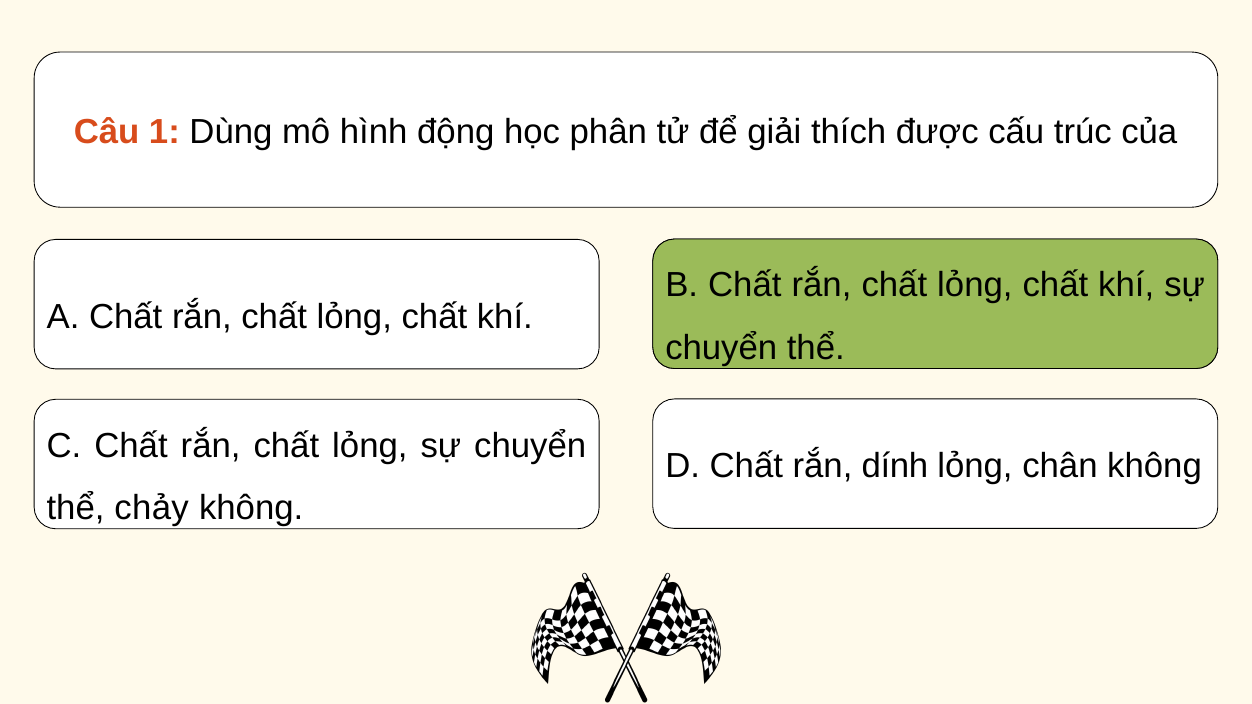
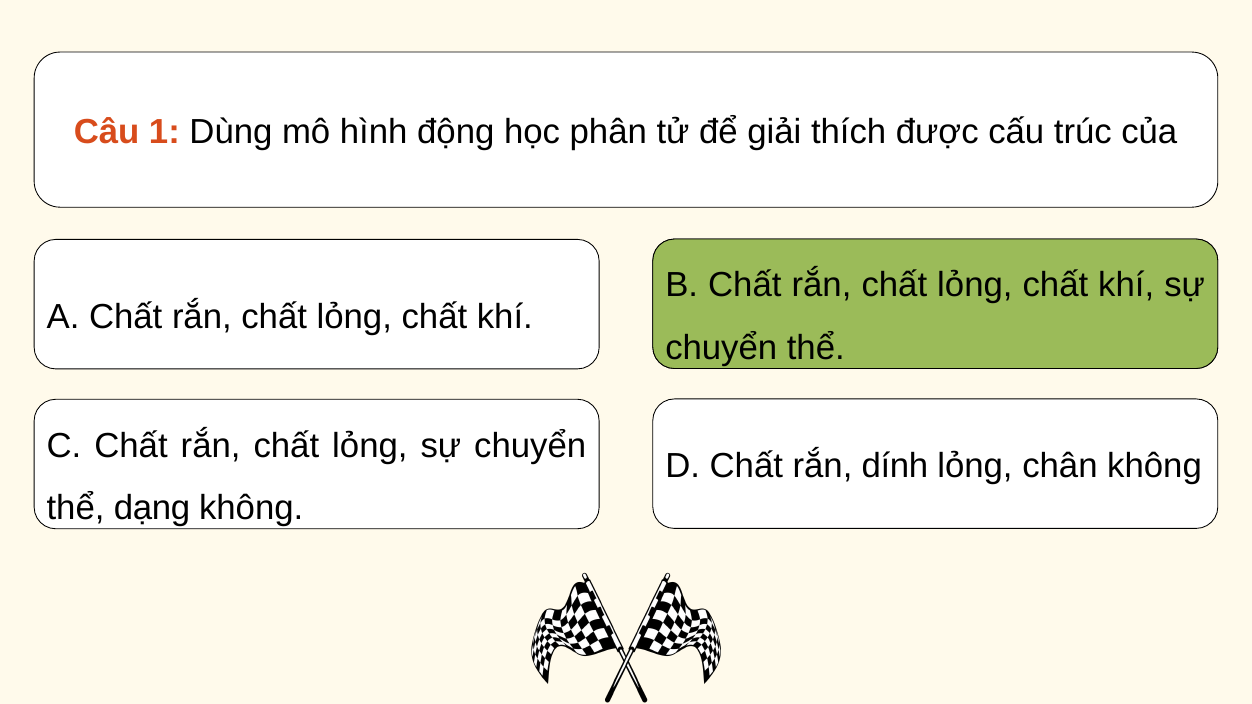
chảy: chảy -> dạng (152, 508)
